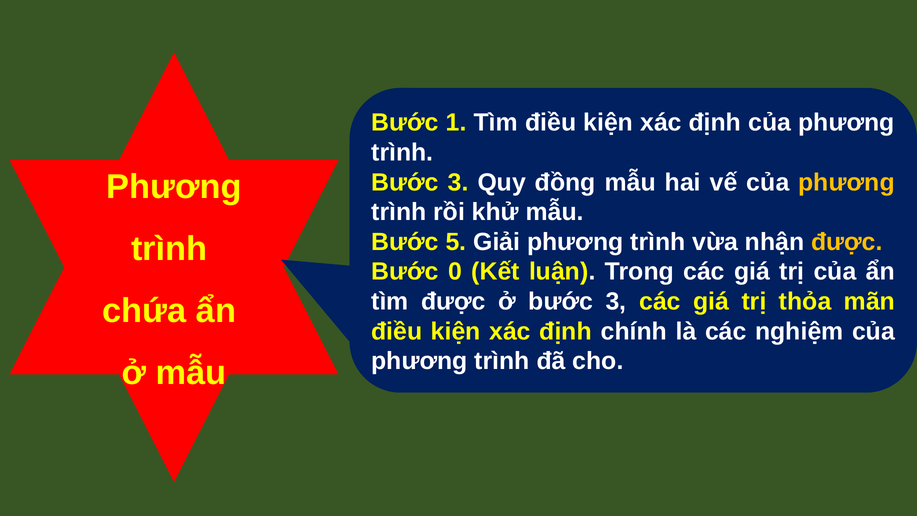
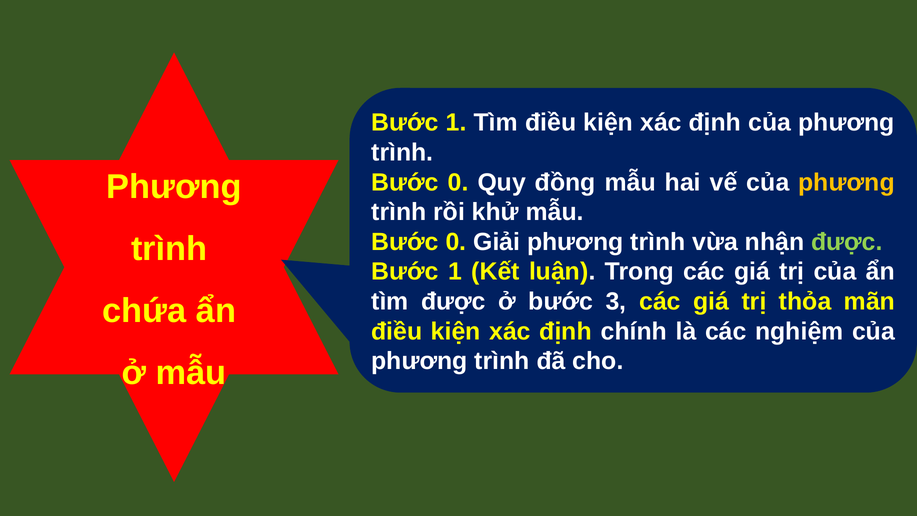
3: 3 -> 0 (458, 182)
5: 5 -> 0 (456, 242)
được colour: yellow -> light green (847, 242)
0: 0 -> 1 (455, 272)
